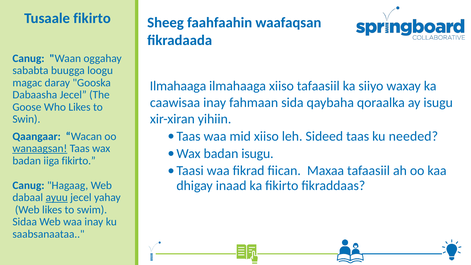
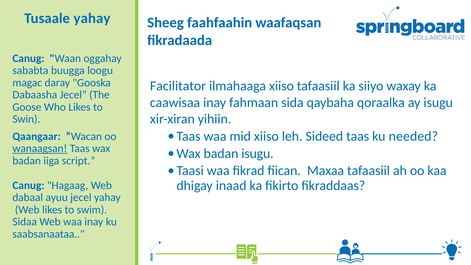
Tusaale fikirto: fikirto -> yahay (92, 18)
Ilmahaaga: Ilmahaaga -> Facilitator (178, 86)
iiga fikirto: fikirto -> script (79, 161)
ayuu underline: present -> none (57, 198)
